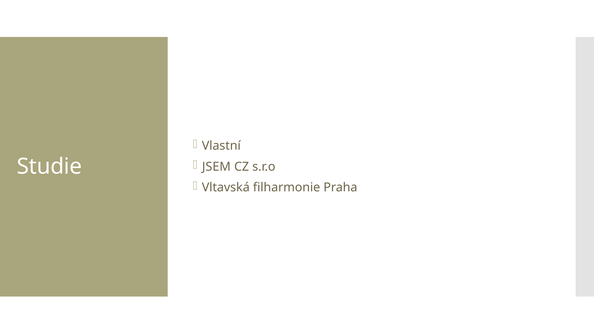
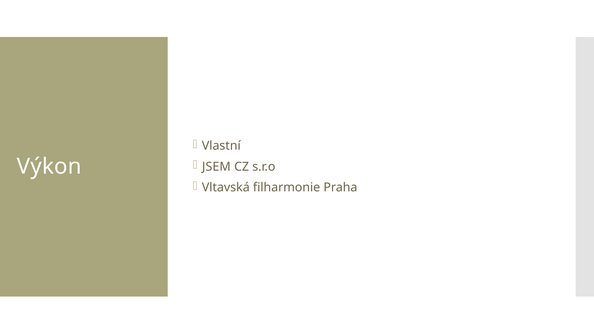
Studie: Studie -> Výkon (49, 167)
